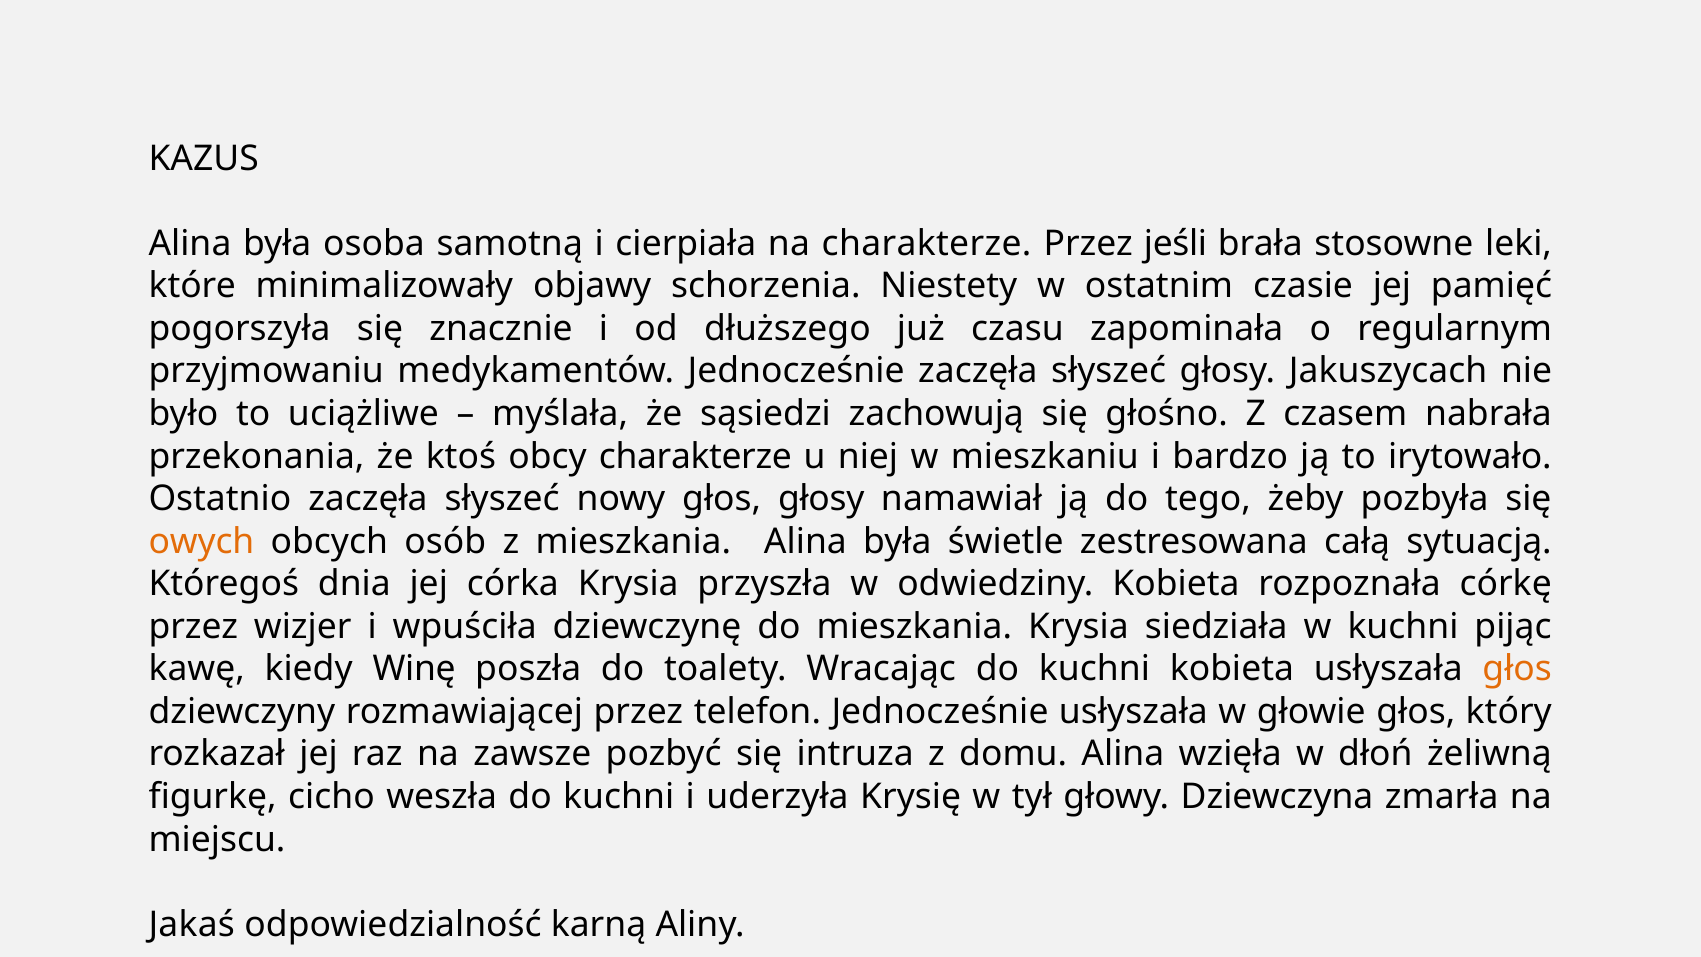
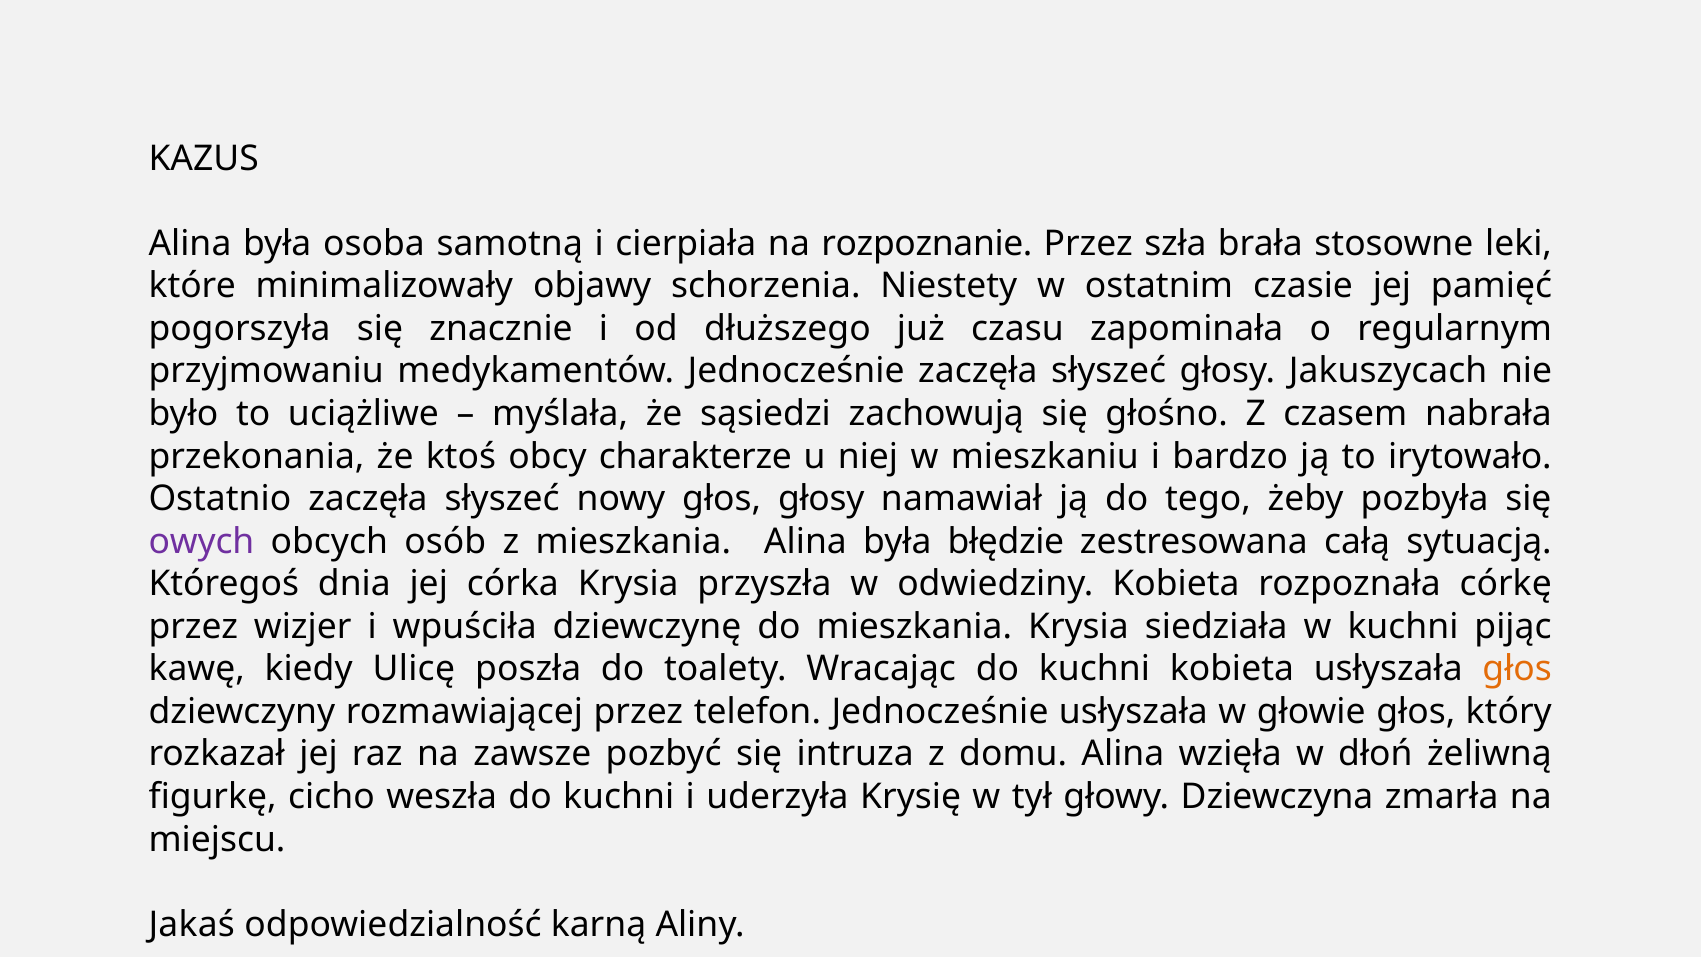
na charakterze: charakterze -> rozpoznanie (927, 244)
jeśli: jeśli -> szła (1175, 244)
owych colour: orange -> purple (201, 541)
świetle: świetle -> błędzie (1006, 541)
Winę: Winę -> Ulicę (414, 669)
